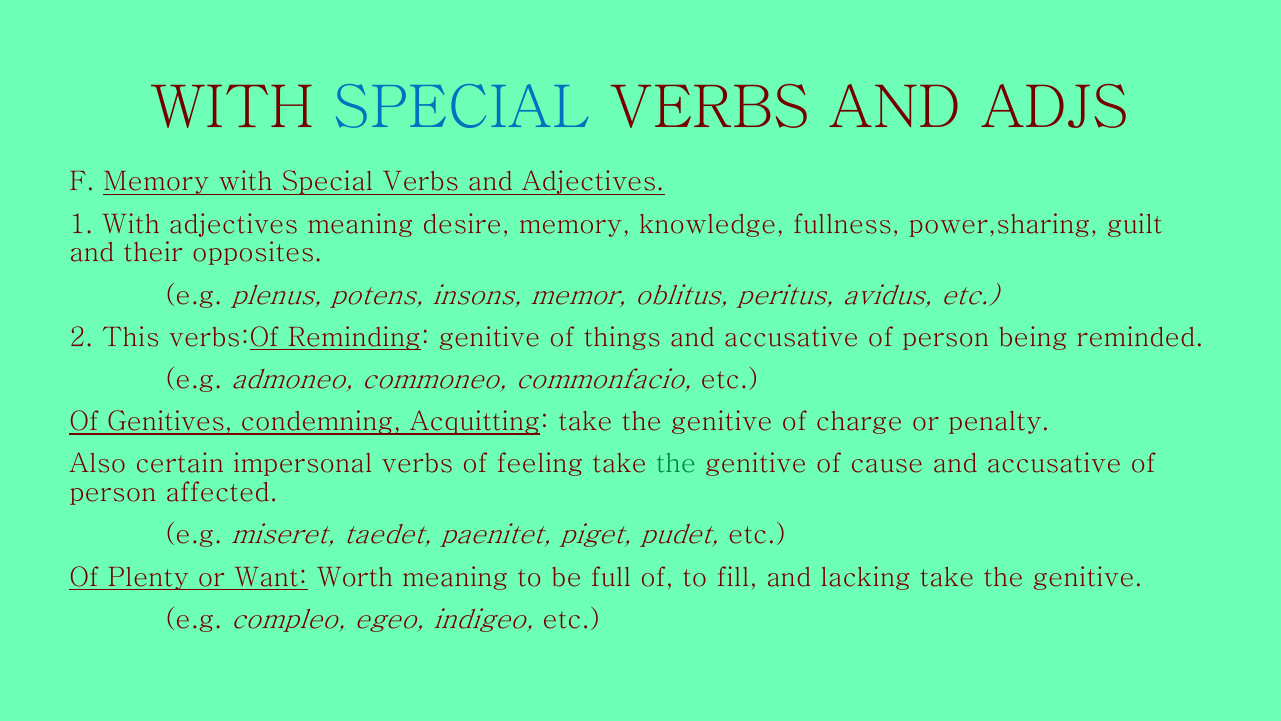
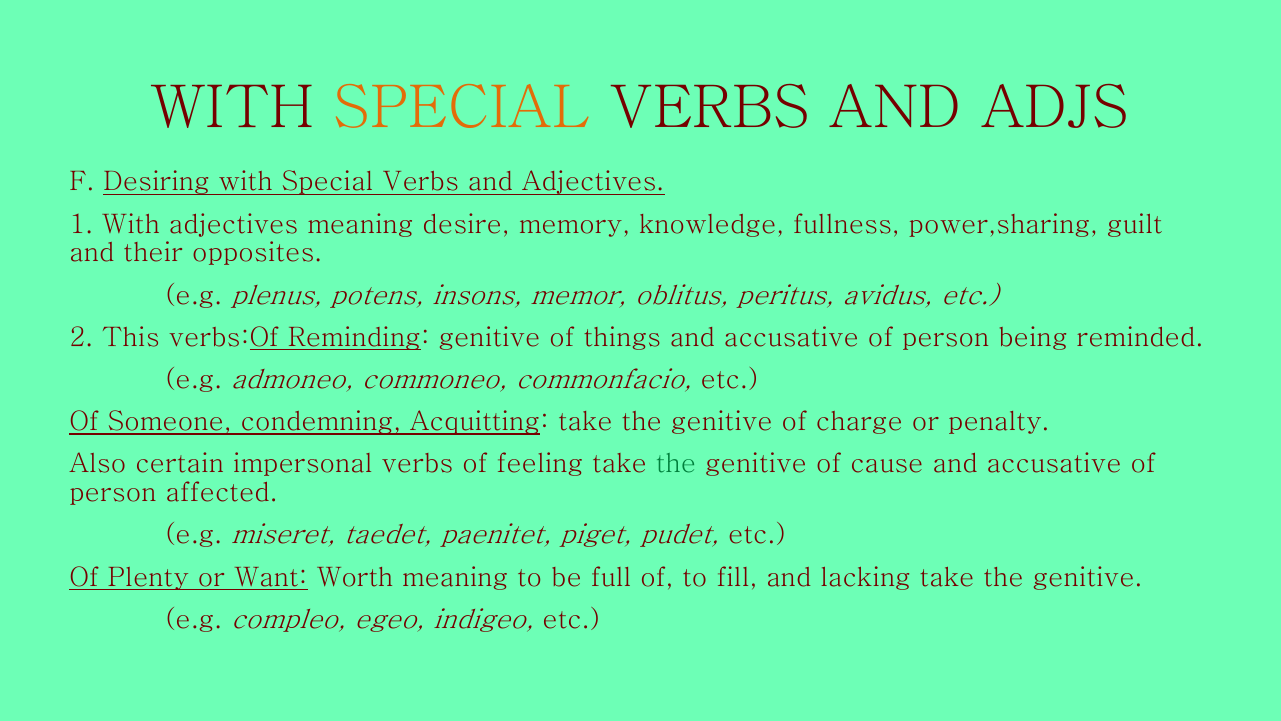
SPECIAL colour: blue -> orange (462, 108)
F Memory: Memory -> Desiring (157, 182)
Genitives: Genitives -> Someone (170, 422)
